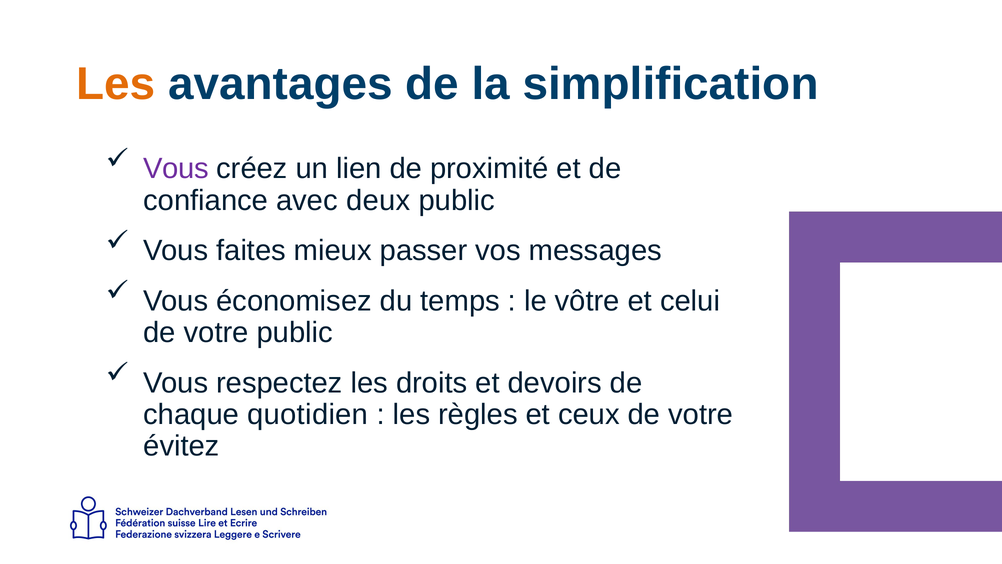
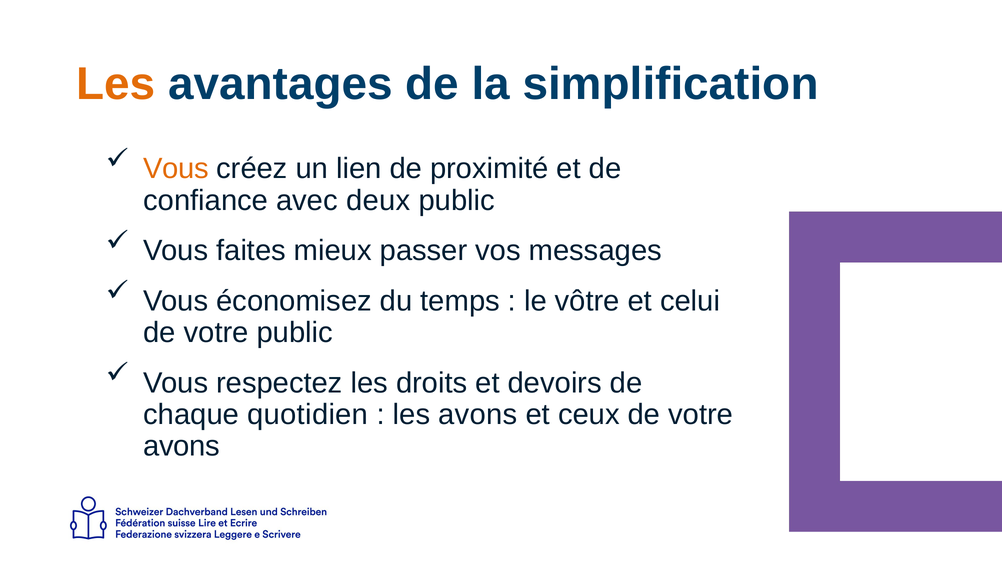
Vous colour: purple -> orange (176, 169)
les règles: règles -> avons (478, 414)
évitez: évitez -> avons (182, 446)
